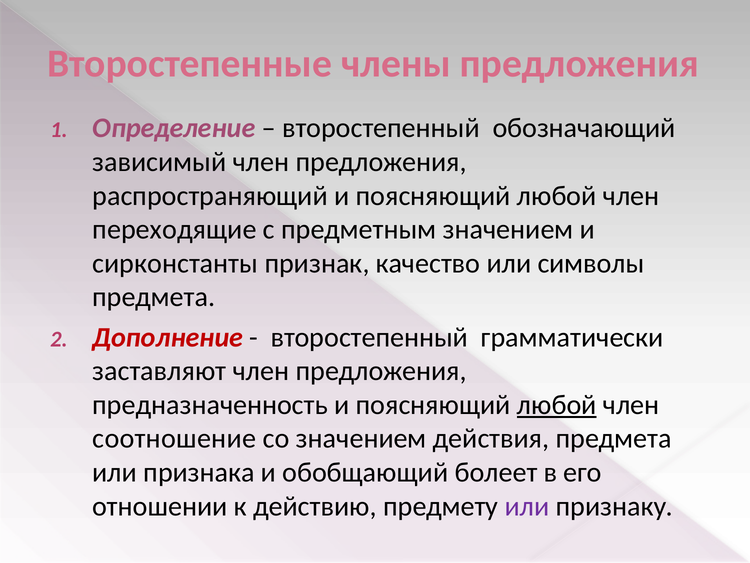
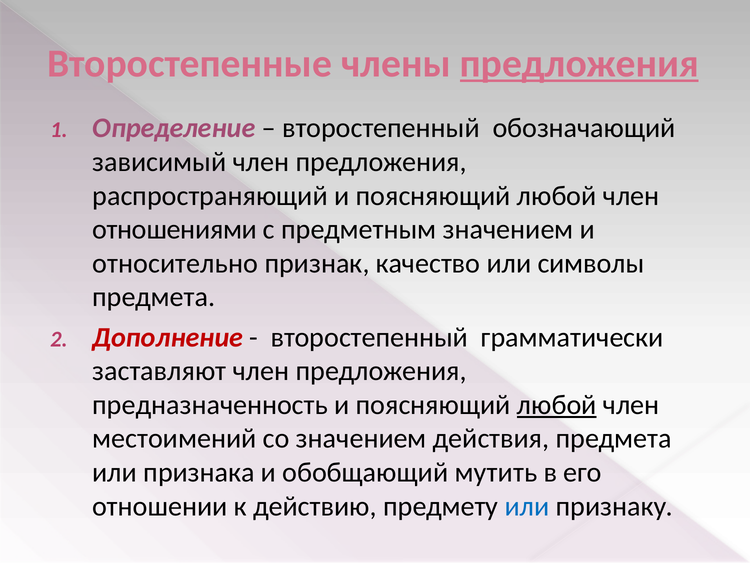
предложения underline: none -> present (579, 64)
переходящие: переходящие -> отношениями (175, 229)
сирконстанты: сирконстанты -> относительно (175, 263)
соотношение: соотношение -> местоимений (174, 438)
болеет: болеет -> мутить (496, 472)
или colour: purple -> blue (527, 506)
